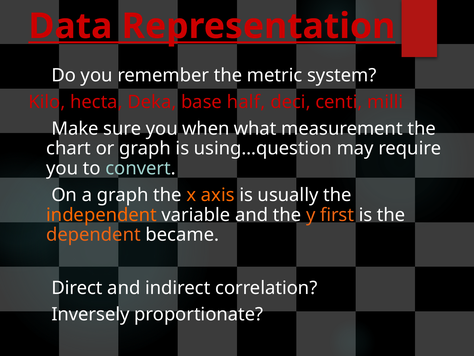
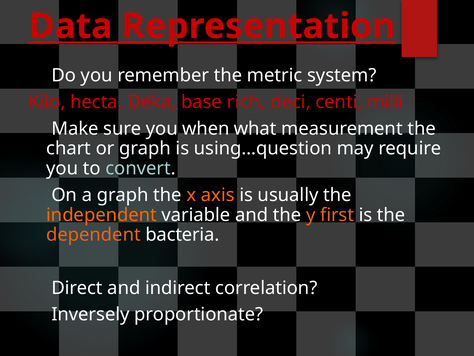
half: half -> rich (246, 102)
became: became -> bacteria (182, 235)
